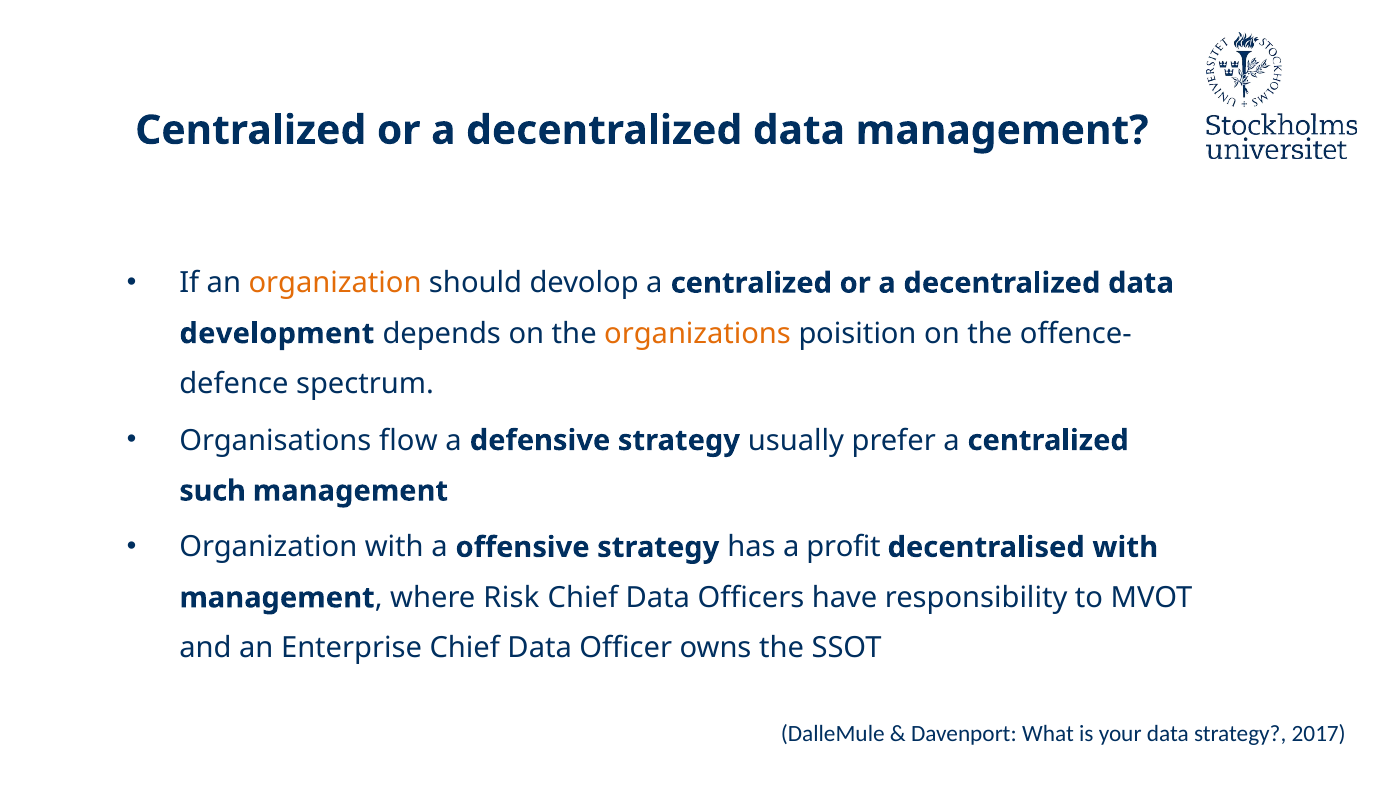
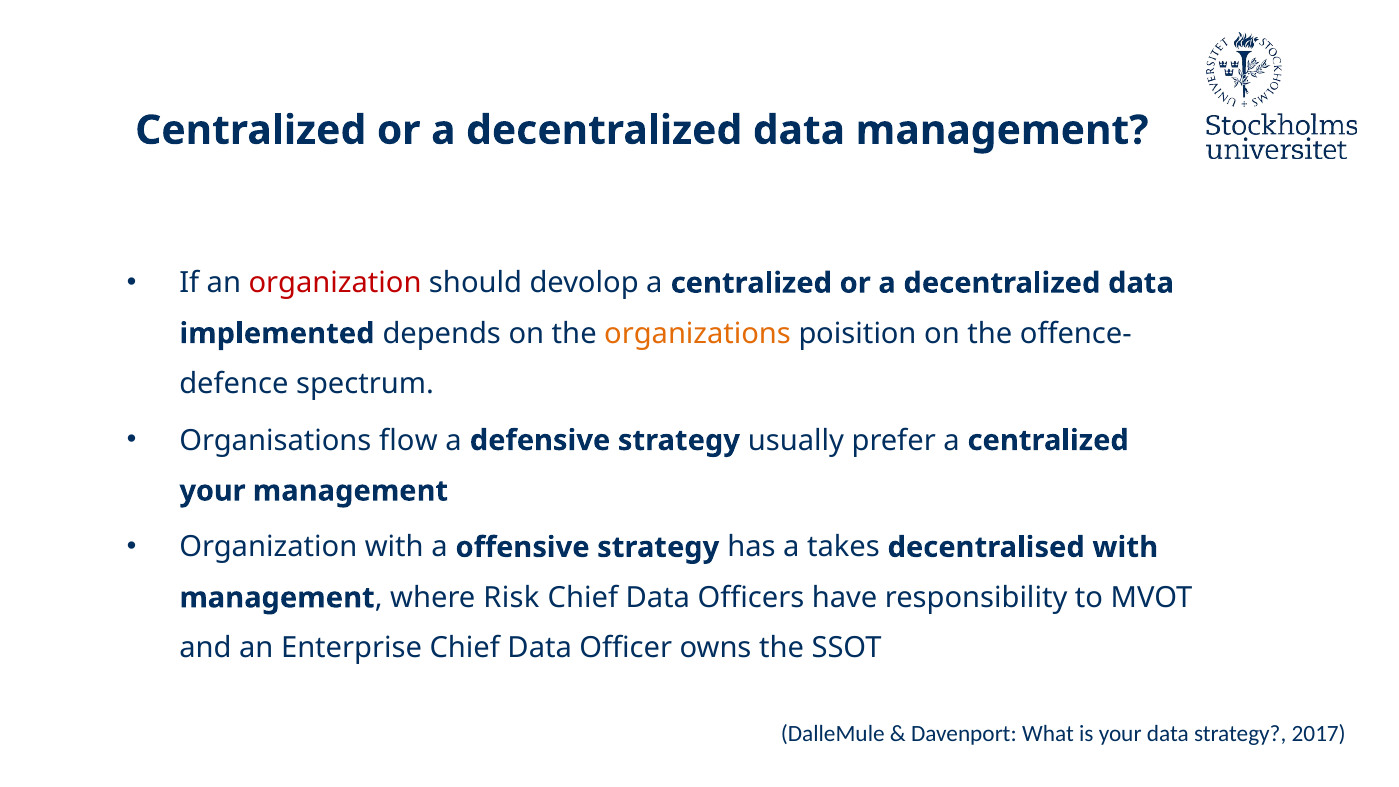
organization colour: orange -> red (335, 283)
development: development -> implemented (277, 334)
such: such -> your (213, 491)
profit: profit -> takes (843, 547)
